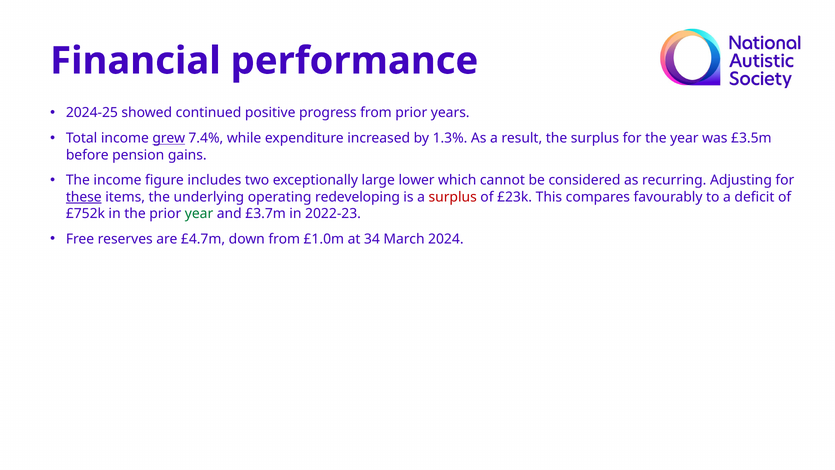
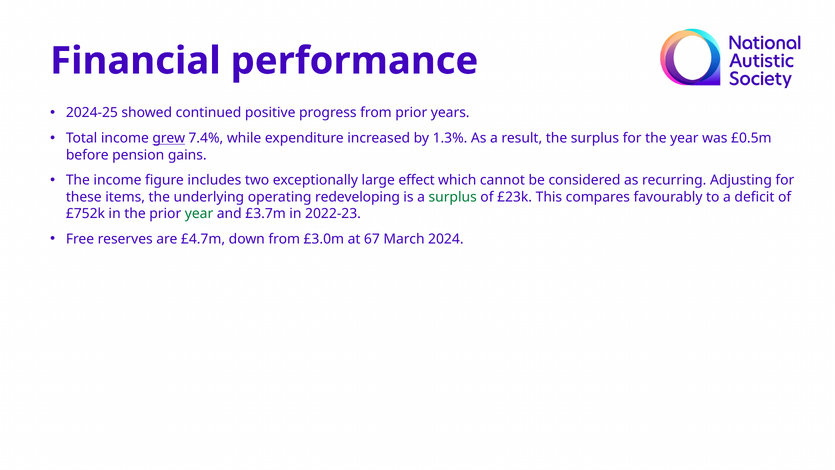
£3.5m: £3.5m -> £0.5m (751, 138)
lower: lower -> effect (417, 180)
these underline: present -> none (84, 197)
surplus colour: red -> green (453, 197)
£1.0m: £1.0m -> £3.0m (324, 239)
34: 34 -> 67 (372, 239)
